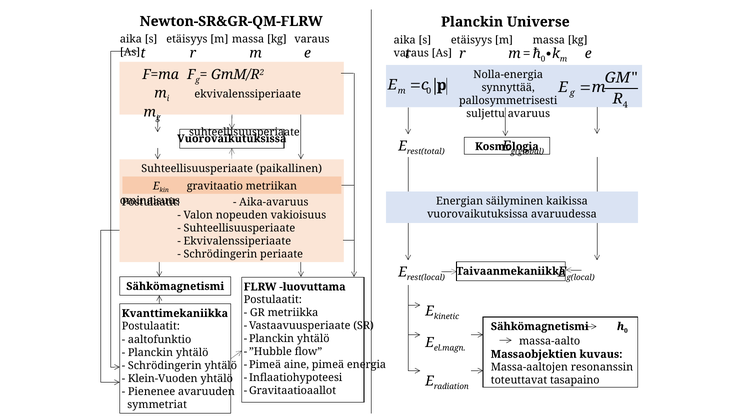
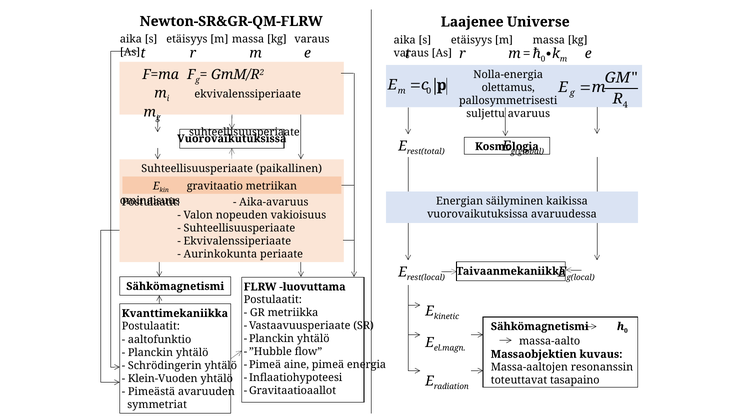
Planckin: Planckin -> Laajenee (472, 22)
synnyttää: synnyttää -> olettamus (508, 88)
Schrödingerin: Schrödingerin -> Aurinkokunta (220, 254)
Pienenee: Pienenee -> Pimeästä (152, 391)
